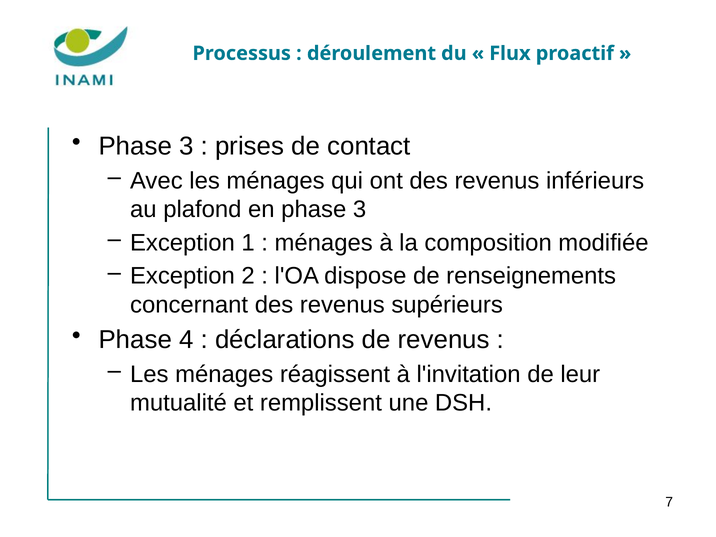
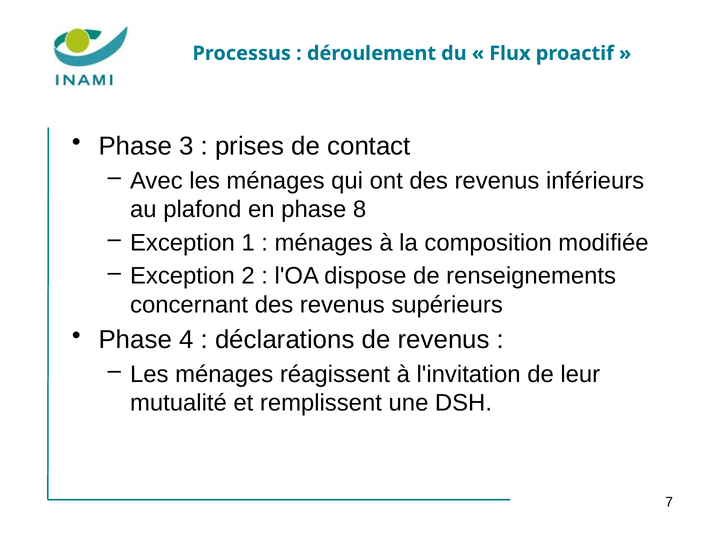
en phase 3: 3 -> 8 (360, 209)
